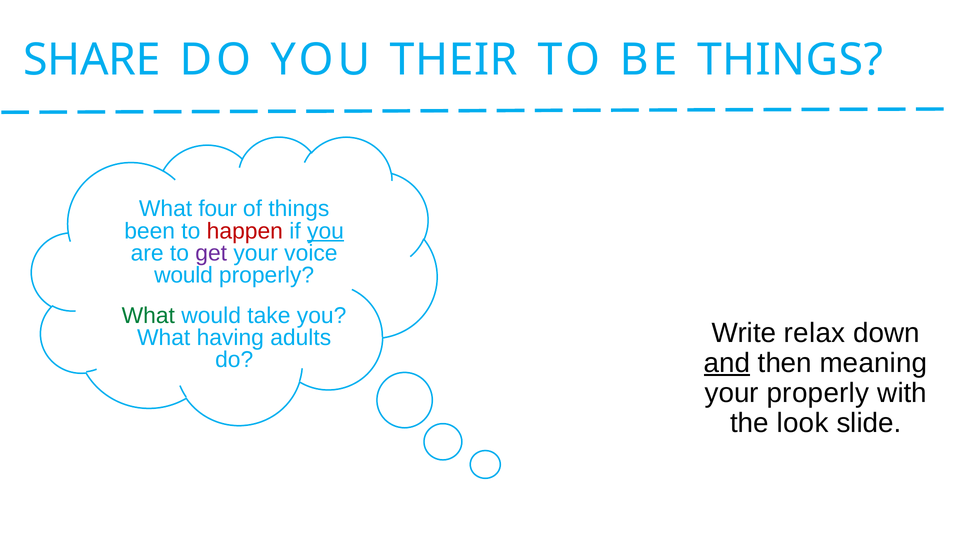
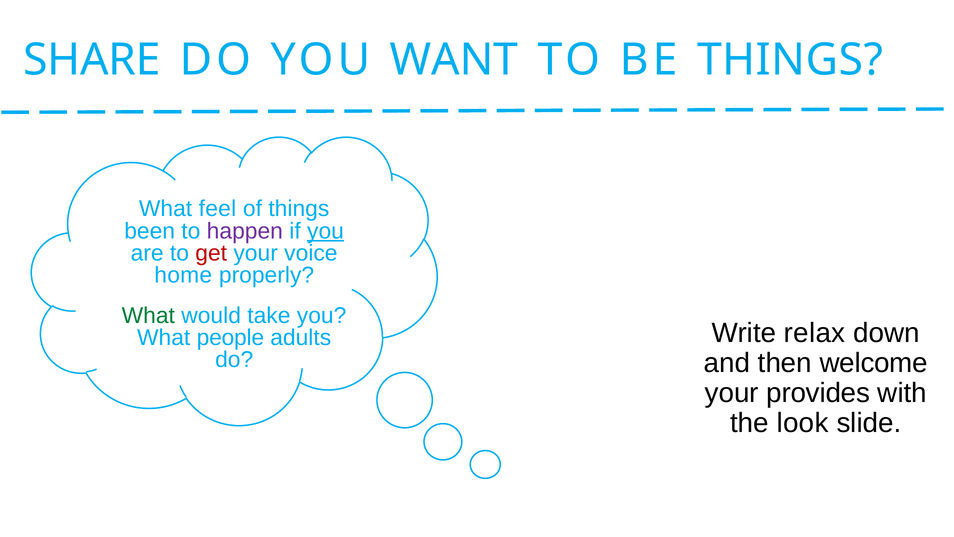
THEIR: THEIR -> WANT (454, 60)
four: four -> feel (217, 209)
happen colour: red -> purple (245, 231)
get colour: purple -> red (211, 253)
would: would -> home (183, 275)
having: having -> people (230, 337)
and underline: present -> none (727, 363)
meaning: meaning -> welcome (874, 363)
your properly: properly -> provides (818, 393)
